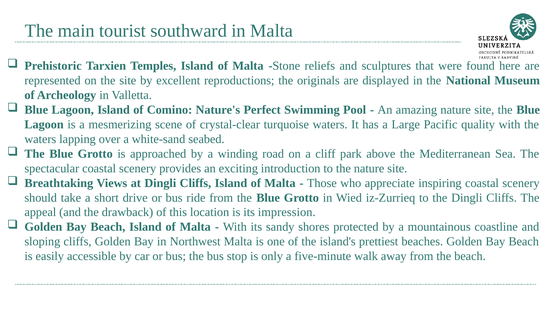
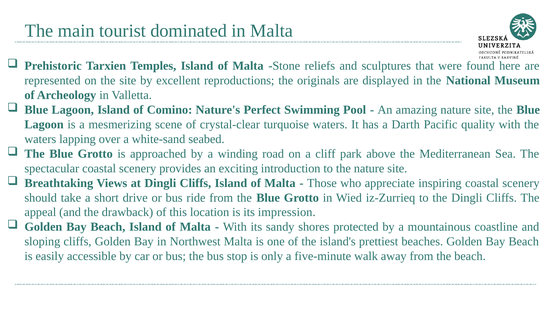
southward: southward -> dominated (189, 31)
Large: Large -> Darth (406, 125)
